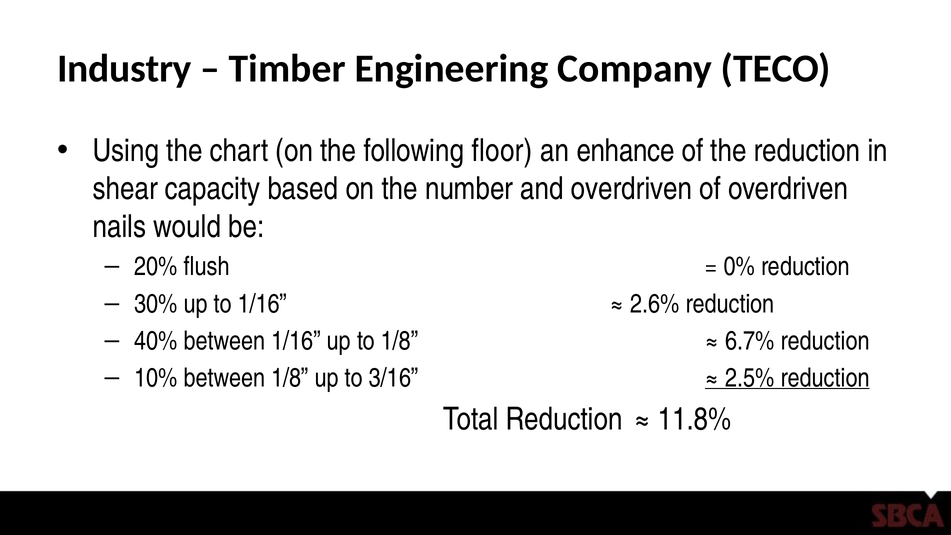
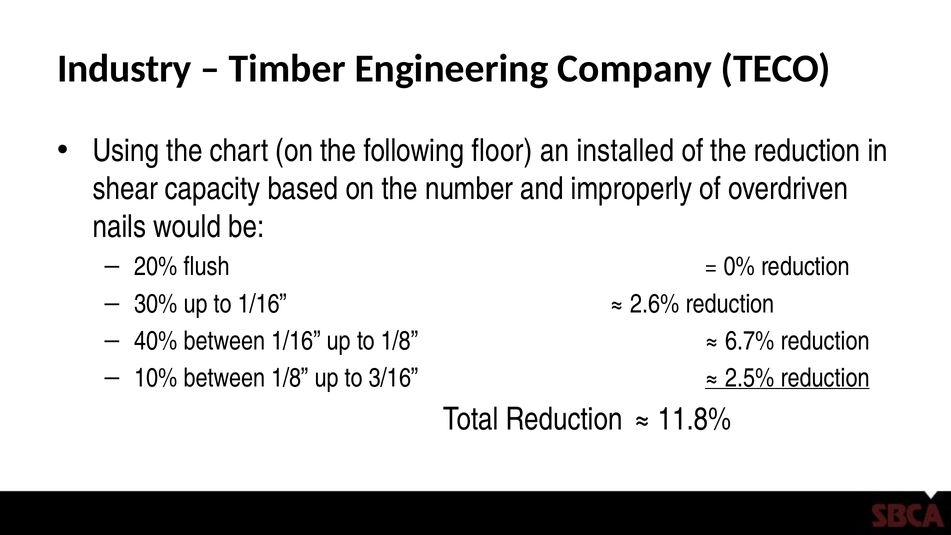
enhance: enhance -> installed (625, 151)
and overdriven: overdriven -> improperly (632, 189)
